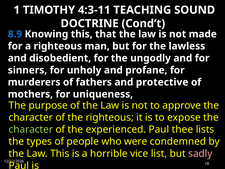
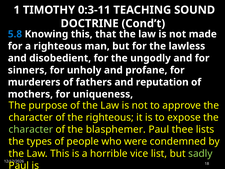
4:3-11: 4:3-11 -> 0:3-11 (94, 10)
8.9: 8.9 -> 5.8 (15, 34)
protective: protective -> reputation (162, 82)
experienced: experienced -> blasphemer (116, 129)
sadly colour: pink -> light green (200, 153)
